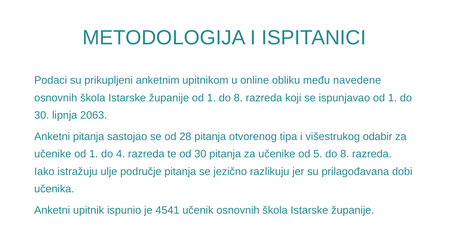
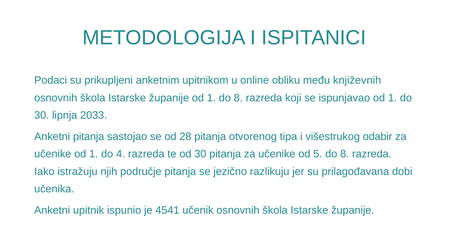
navedene: navedene -> književnih (357, 81)
2063: 2063 -> 2033 (94, 115)
ulje: ulje -> njih (109, 172)
